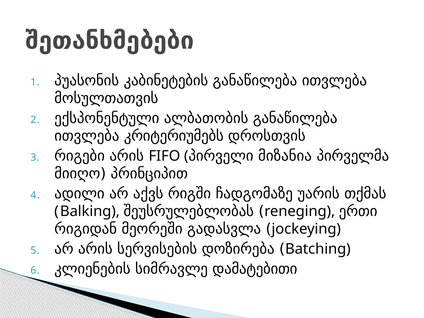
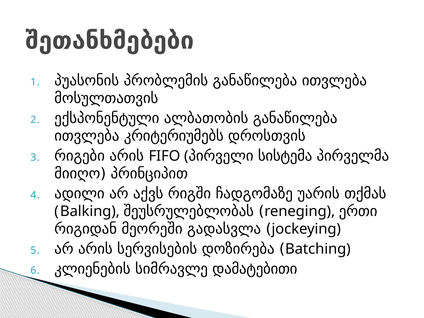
კაბინეტების: კაბინეტების -> პრობლემის (166, 81)
მიზანია: მიზანია -> სისტემა (285, 156)
